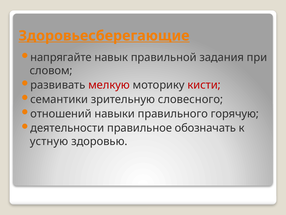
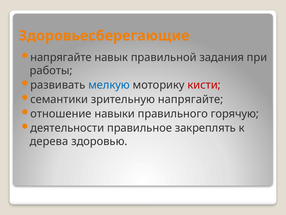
Здоровьесберегающие underline: present -> none (104, 36)
словом: словом -> работы (51, 71)
мелкую colour: red -> blue (109, 85)
зрительную словесного: словесного -> напрягайте (191, 99)
отношений: отношений -> отношение (61, 113)
обозначать: обозначать -> закреплять (205, 128)
устную: устную -> дерева (49, 141)
